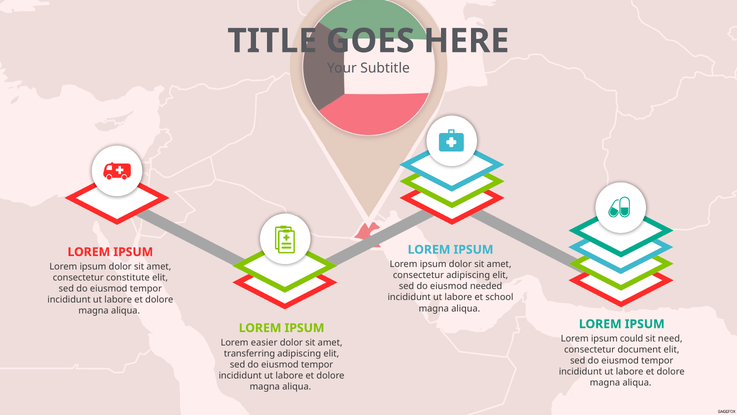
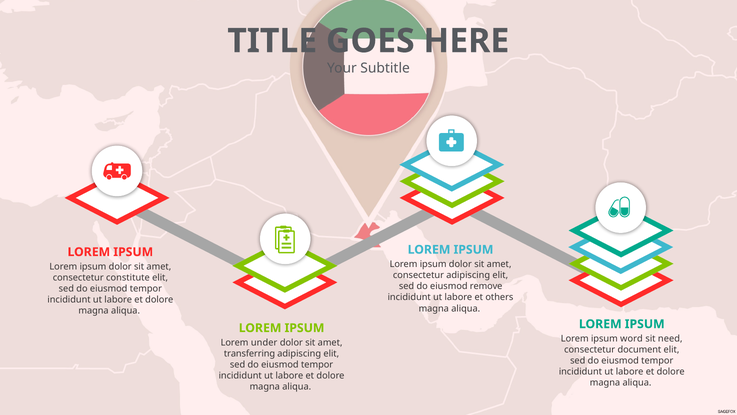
needed: needed -> remove (486, 286)
school: school -> others (499, 297)
could: could -> word (632, 338)
easier: easier -> under (264, 342)
